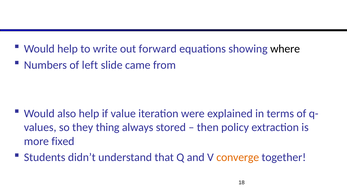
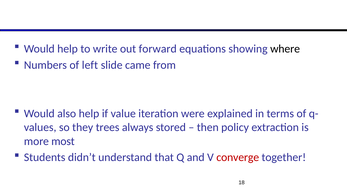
thing: thing -> trees (108, 127)
fixed: fixed -> most (63, 141)
converge colour: orange -> red (238, 158)
